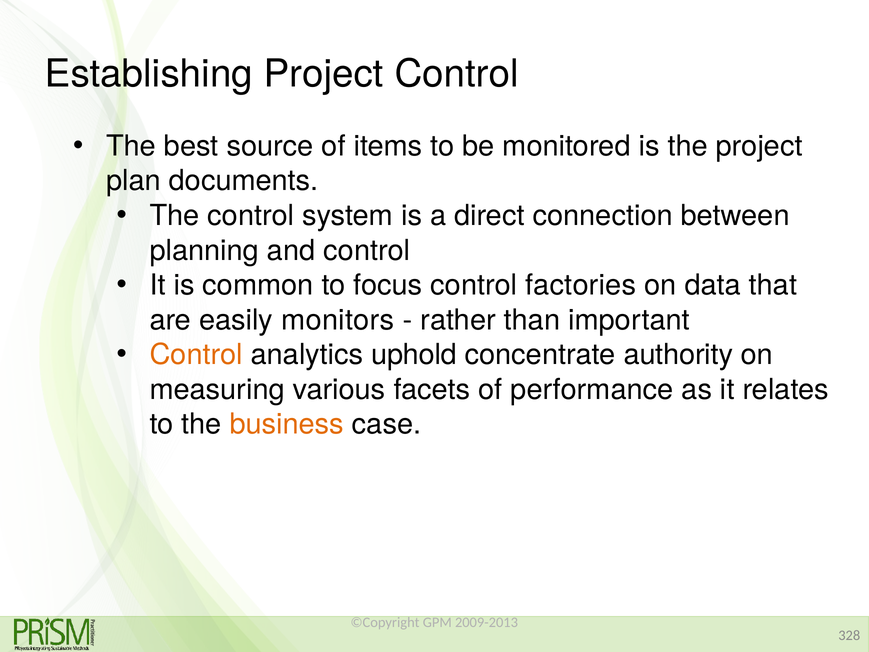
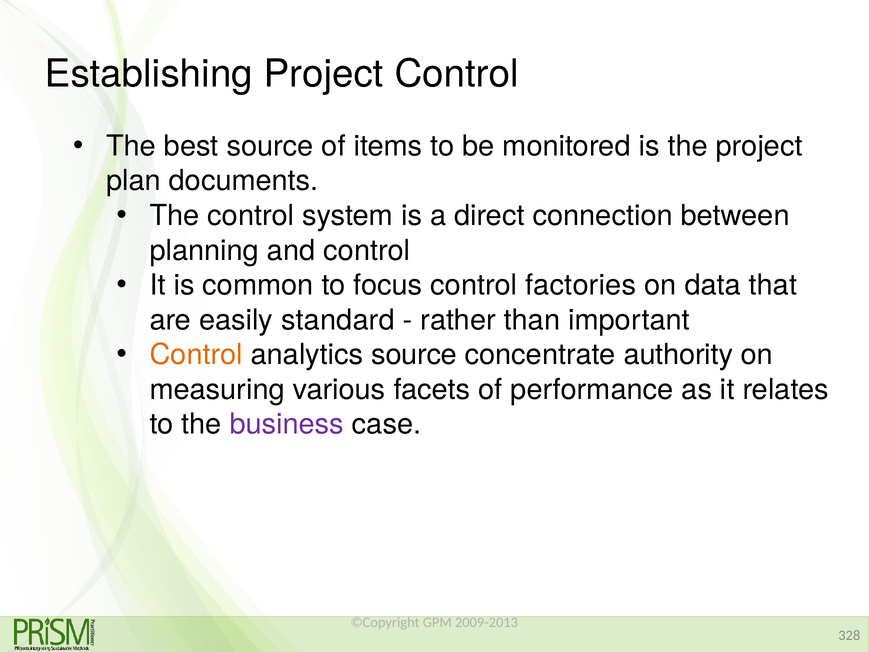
monitors: monitors -> standard (338, 320)
analytics uphold: uphold -> source (414, 355)
business colour: orange -> purple (287, 424)
